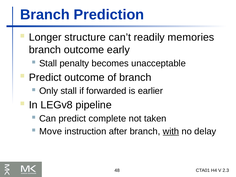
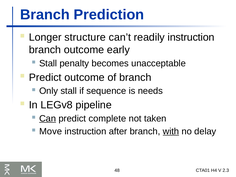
readily memories: memories -> instruction (191, 37)
forwarded: forwarded -> sequence (106, 91)
earlier: earlier -> needs (150, 91)
Can underline: none -> present (48, 118)
